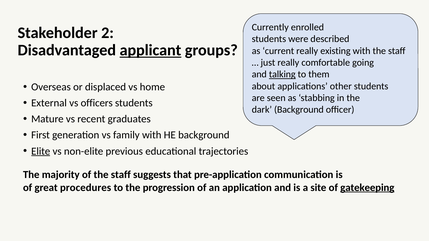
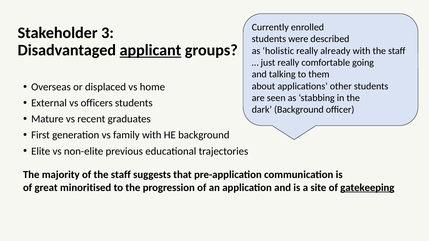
2: 2 -> 3 (107, 33)
current: current -> holistic (278, 51)
existing: existing -> already (335, 51)
talking underline: present -> none (282, 74)
Elite underline: present -> none (41, 151)
procedures: procedures -> minoritised (86, 188)
